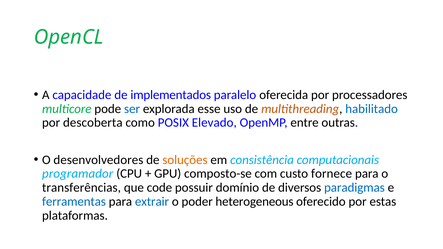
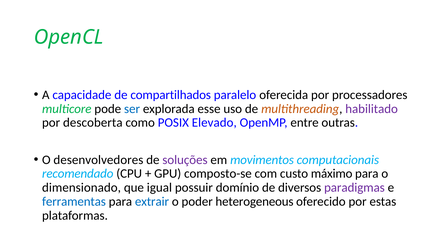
implementados: implementados -> compartilhados (171, 95)
habilitado colour: blue -> purple (372, 109)
soluções colour: orange -> purple (185, 160)
consistência: consistência -> movimentos (262, 160)
programador: programador -> recomendado (78, 174)
fornece: fornece -> máximo (332, 174)
transferências: transferências -> dimensionado (82, 188)
code: code -> igual (159, 188)
paradigmas colour: blue -> purple (354, 188)
